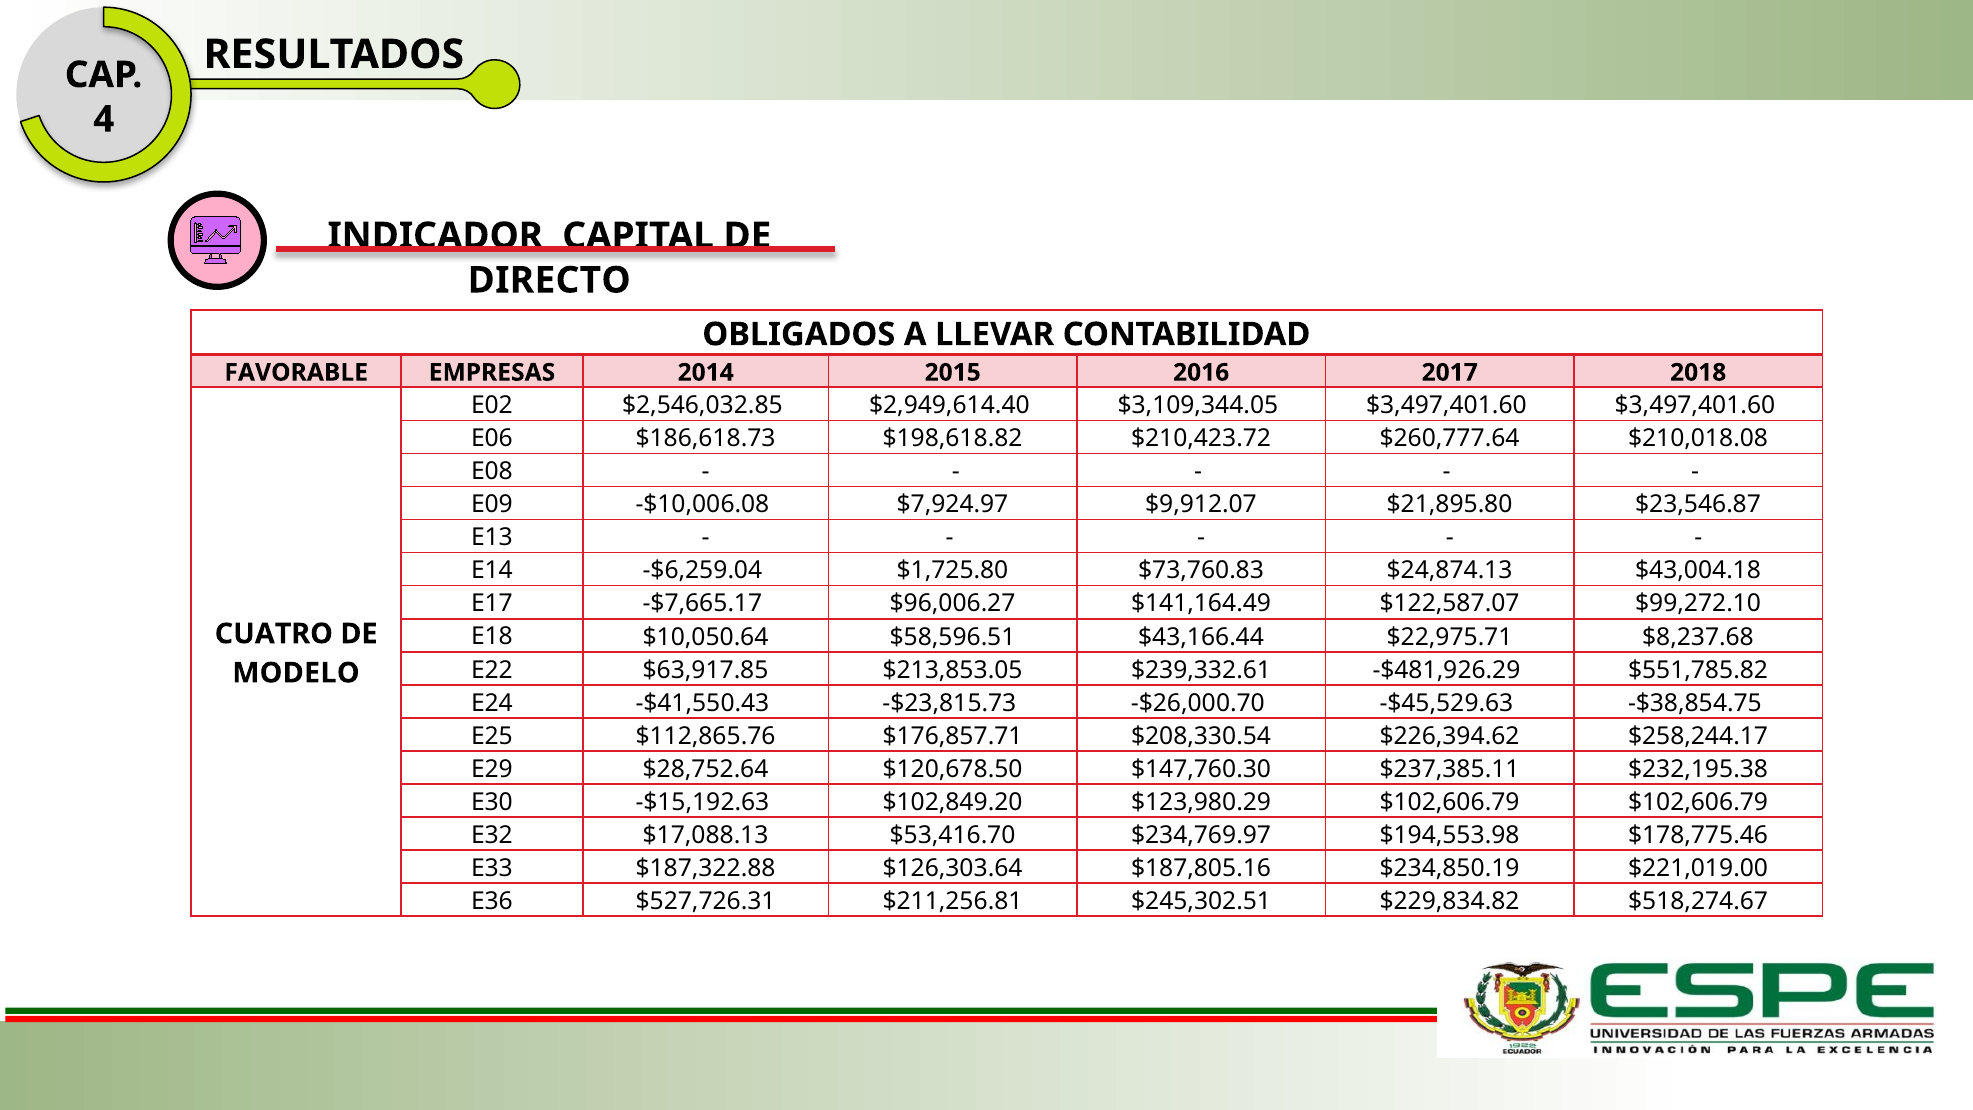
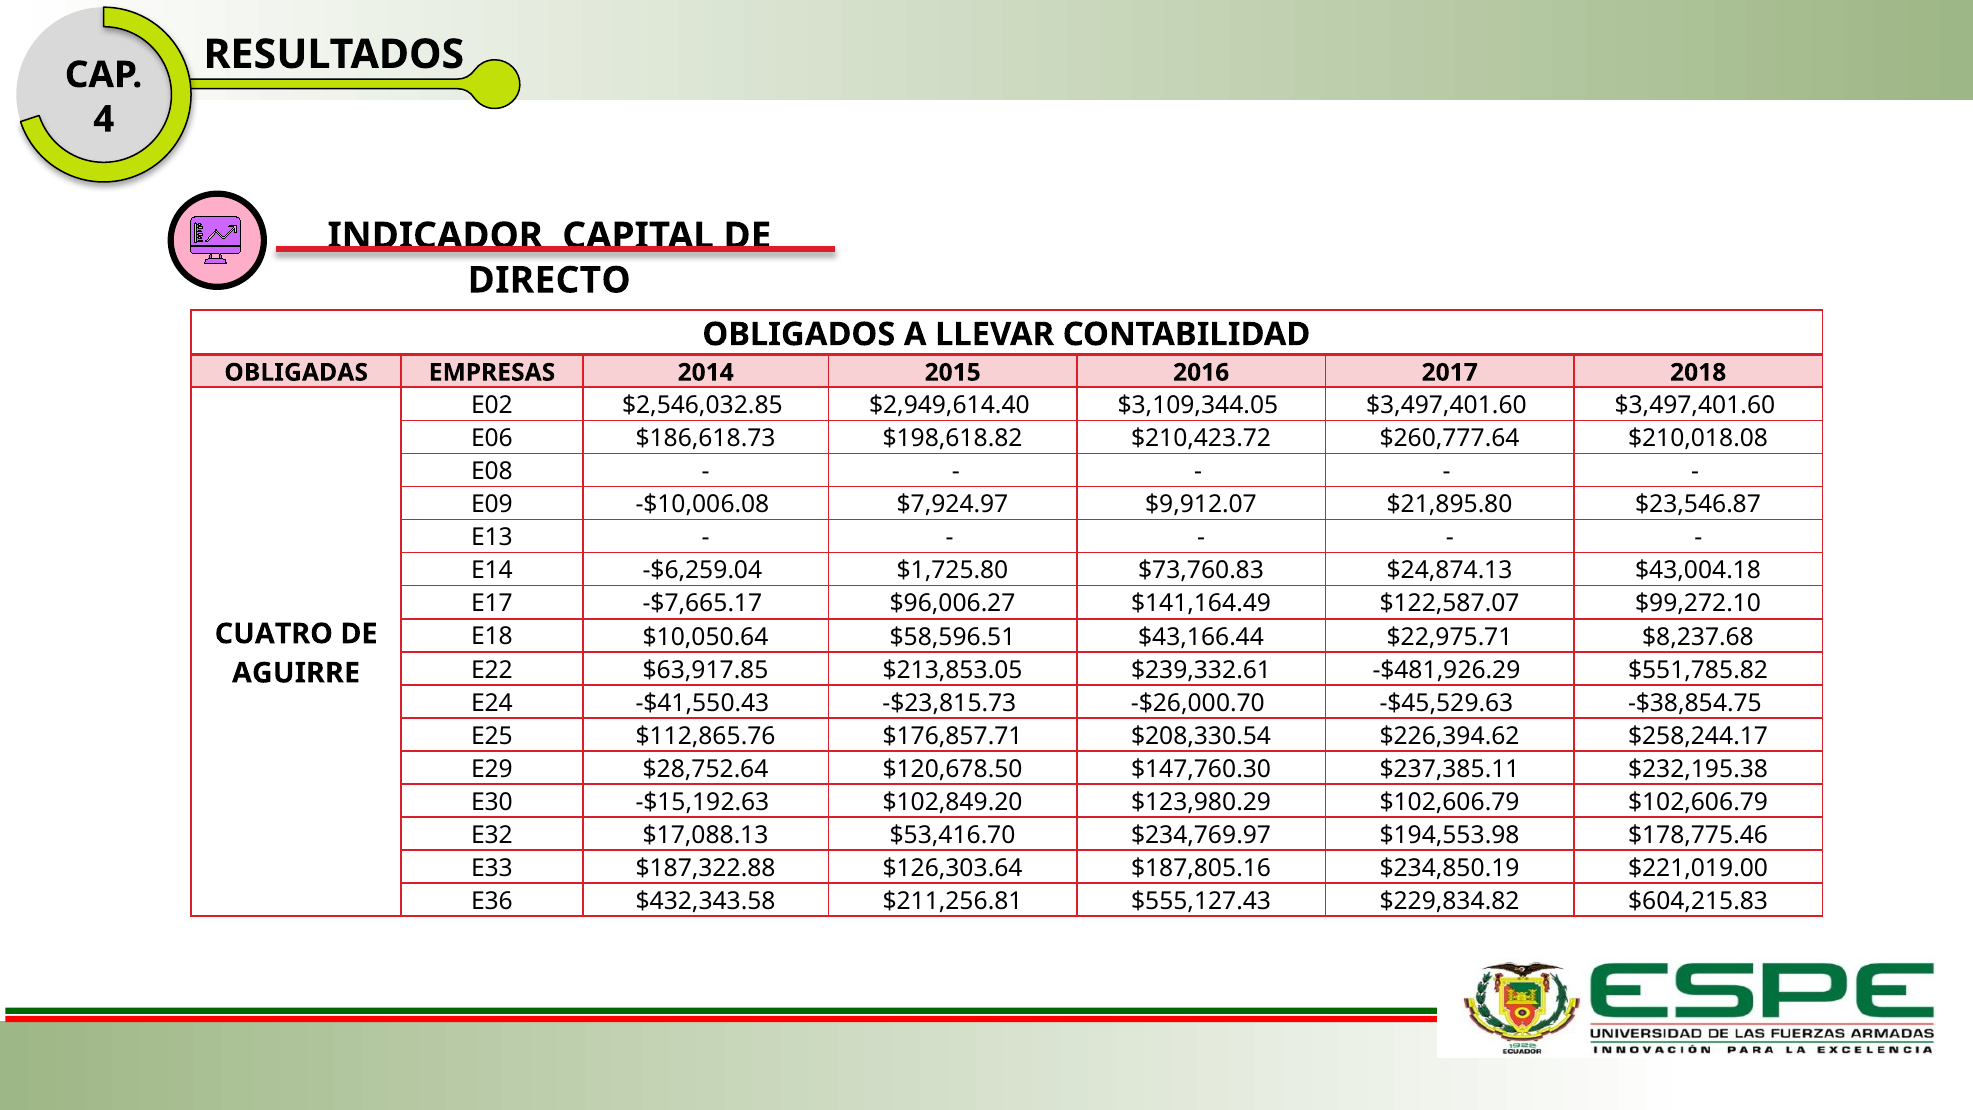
FAVORABLE: FAVORABLE -> OBLIGADAS (296, 373)
MODELO: MODELO -> AGUIRRE (296, 673)
$527,726.31: $527,726.31 -> $432,343.58 (706, 901)
$245,302.51: $245,302.51 -> $555,127.43 (1201, 901)
$518,274.67: $518,274.67 -> $604,215.83 (1698, 901)
